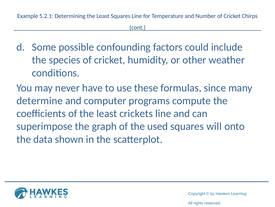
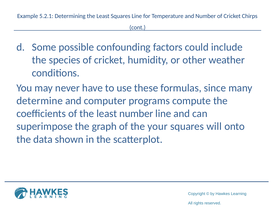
least crickets: crickets -> number (136, 113)
used: used -> your (158, 126)
